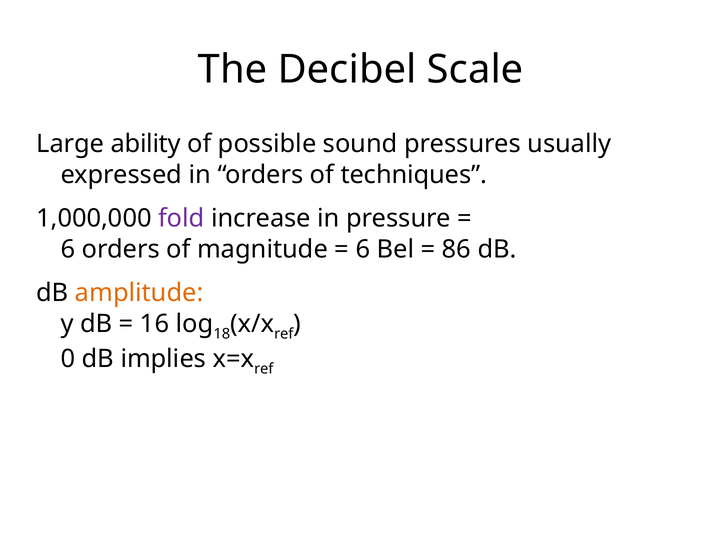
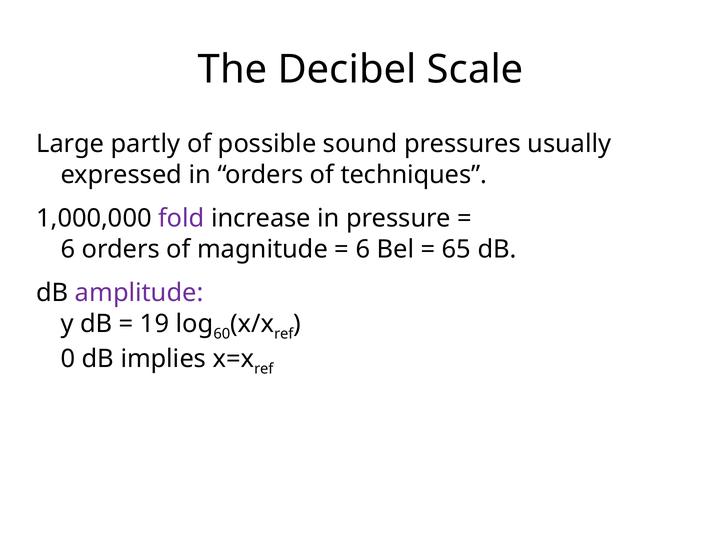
ability: ability -> partly (146, 144)
86: 86 -> 65 (456, 249)
amplitude colour: orange -> purple (139, 293)
16: 16 -> 19 (155, 324)
18: 18 -> 60 (222, 334)
